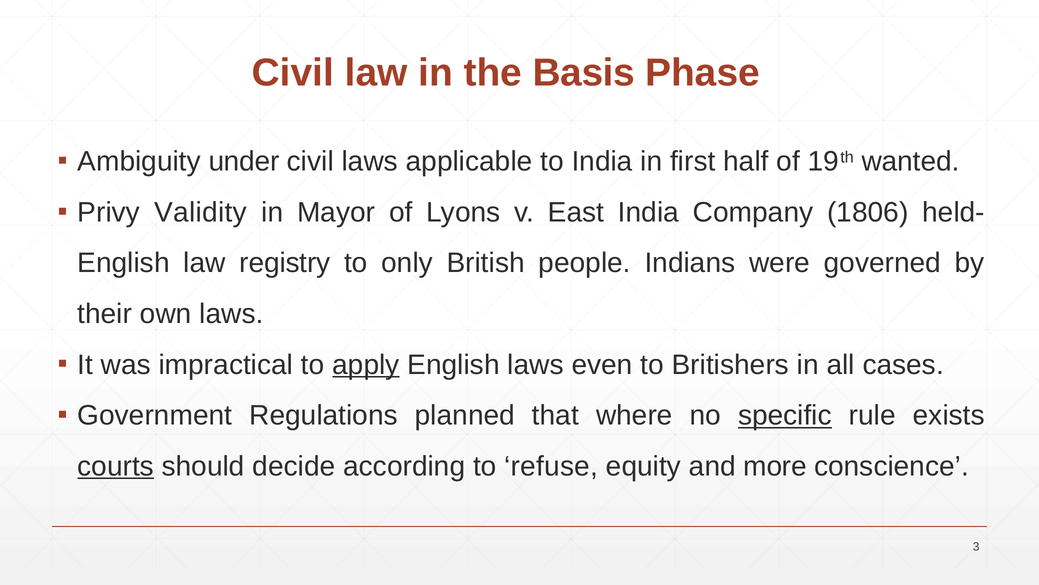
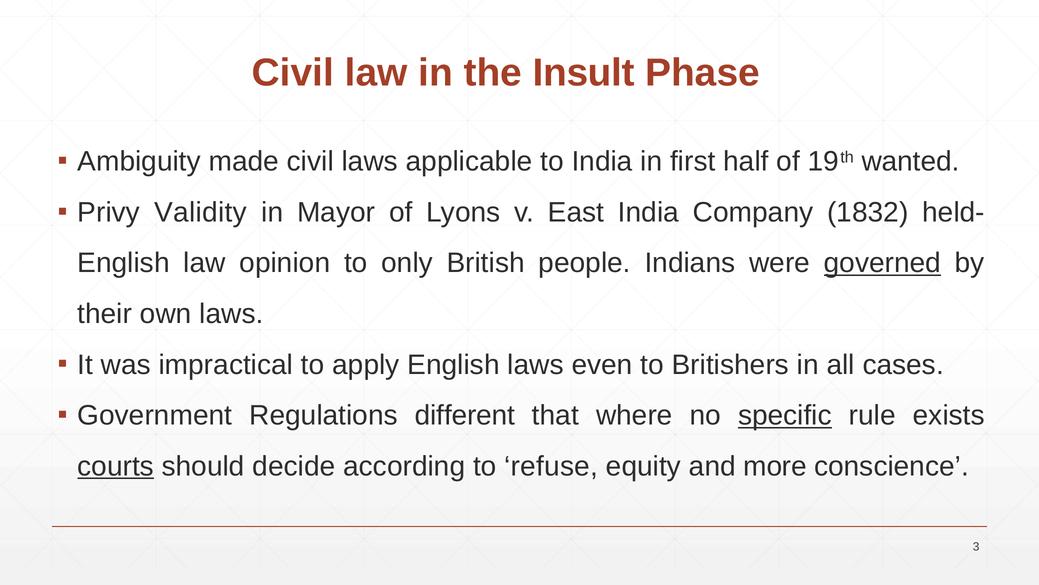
Basis: Basis -> Insult (584, 73)
under: under -> made (244, 161)
1806: 1806 -> 1832 (868, 212)
registry: registry -> opinion (285, 263)
governed underline: none -> present (882, 263)
apply underline: present -> none (366, 364)
planned: planned -> different (465, 415)
